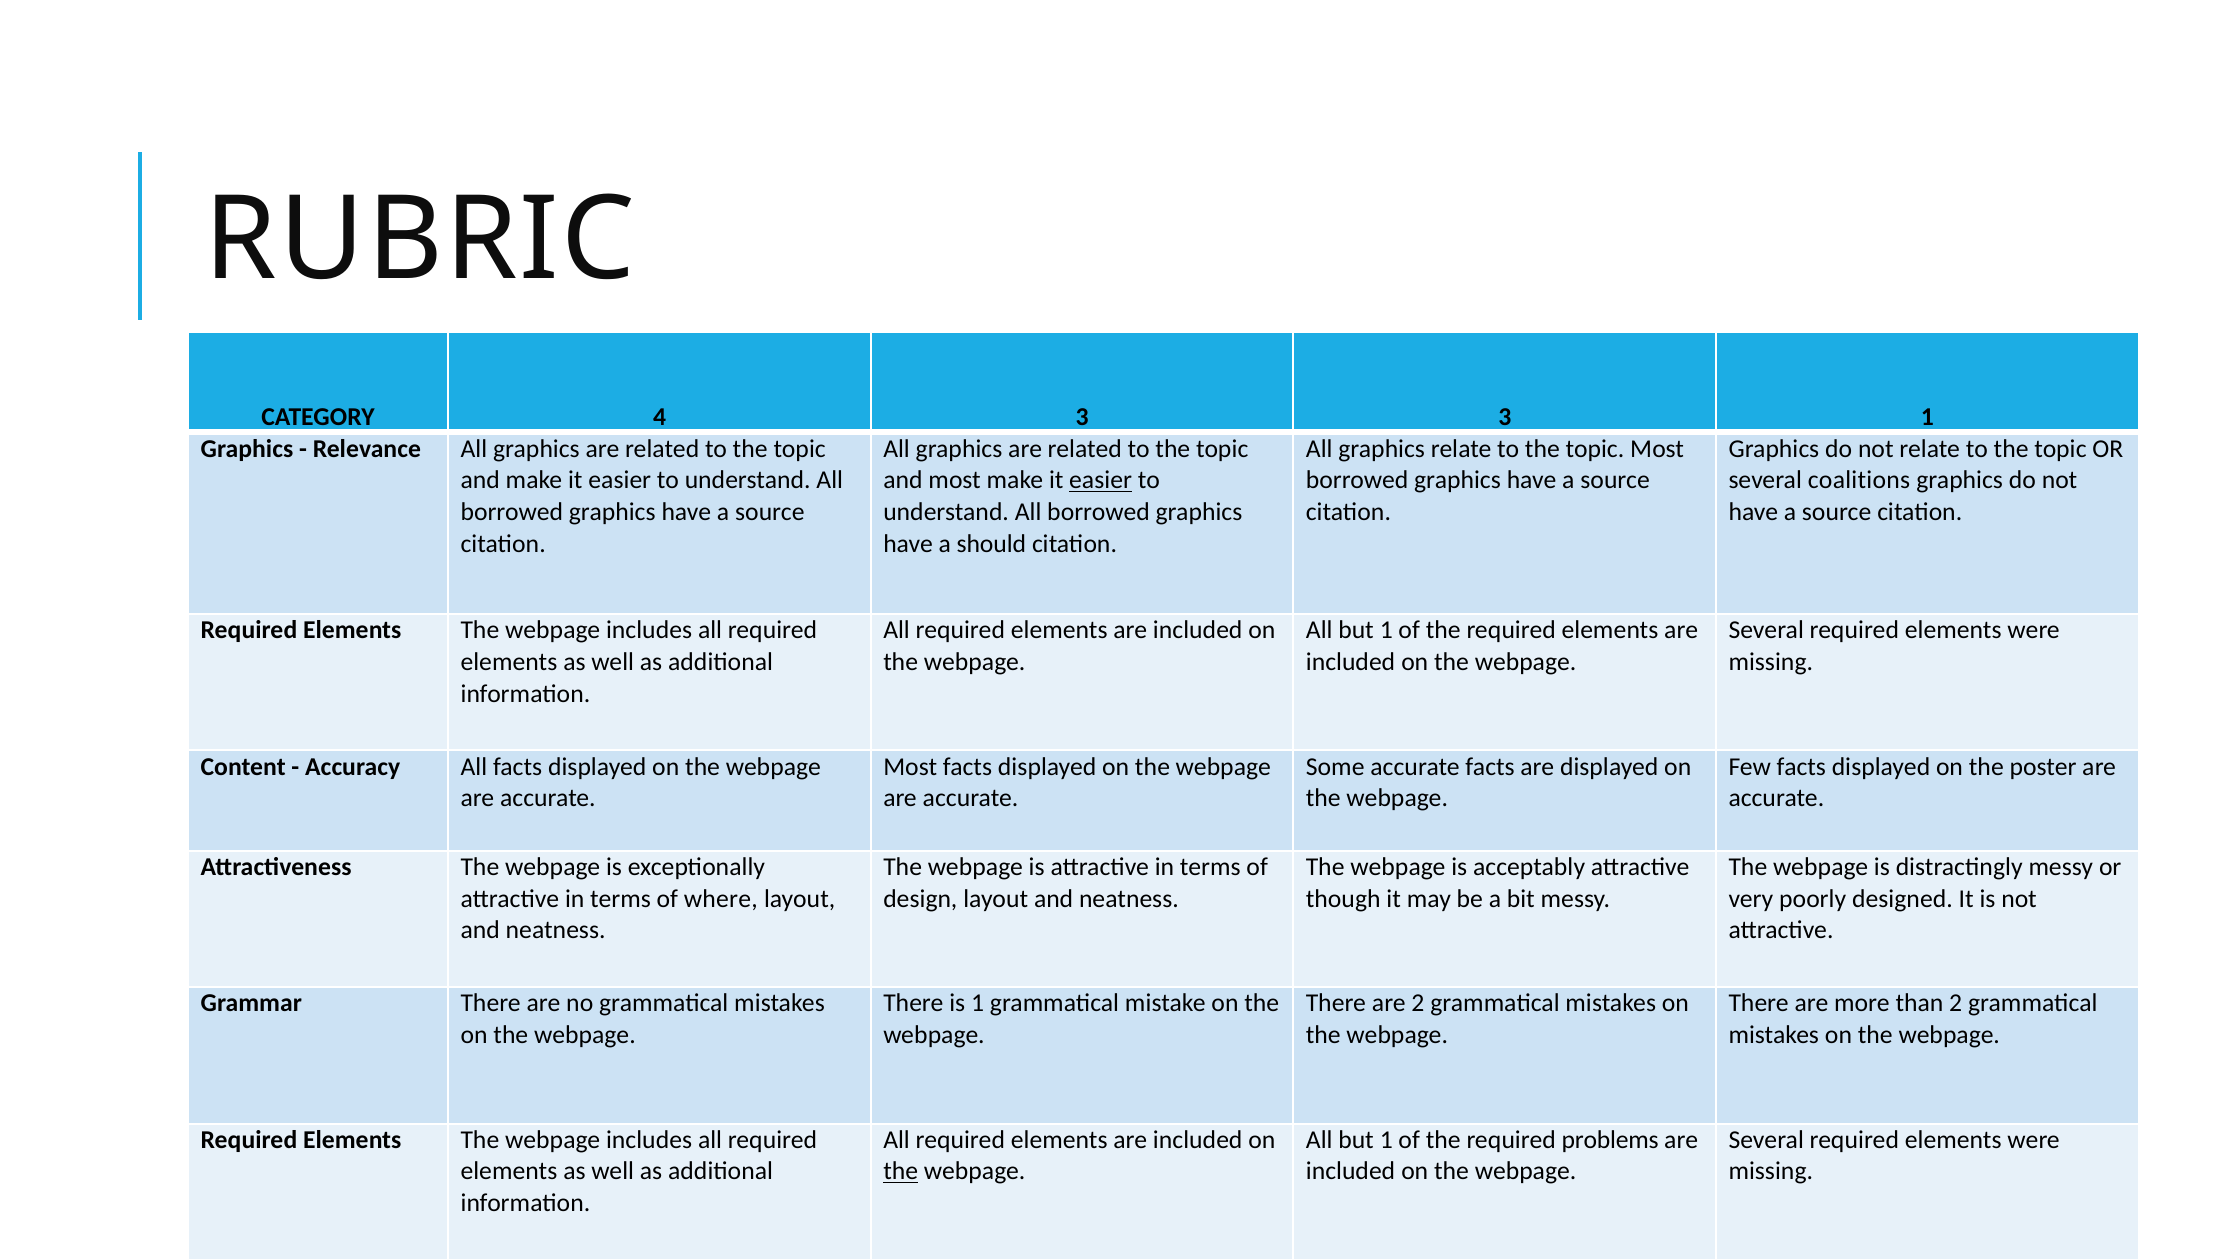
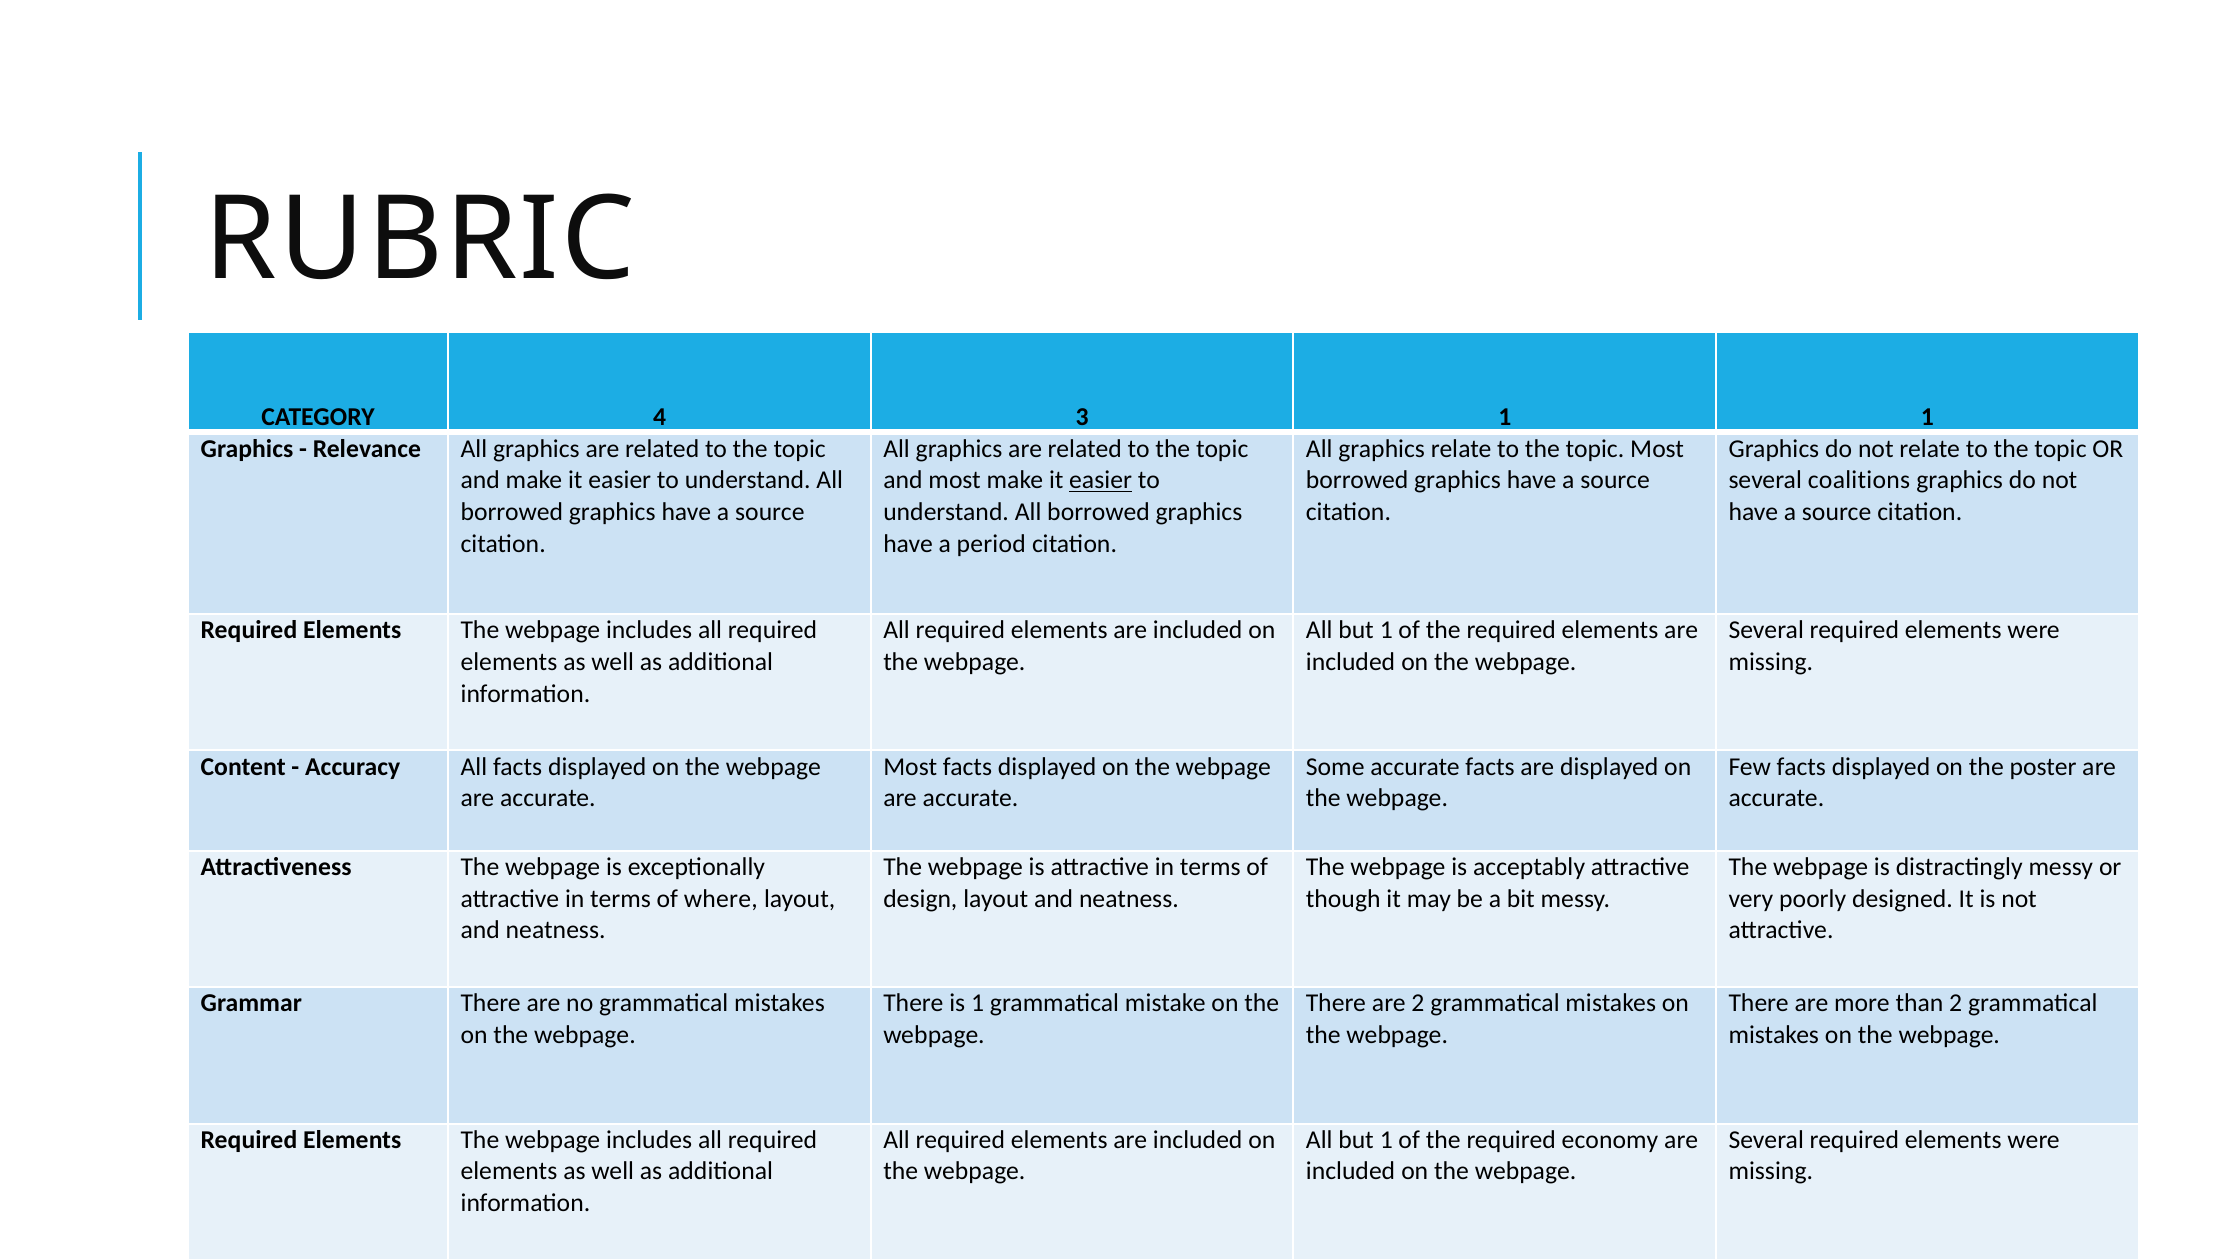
3 3: 3 -> 1 (1505, 417)
should: should -> period (991, 544)
problems: problems -> economy (1610, 1140)
the underline: present -> none (901, 1171)
